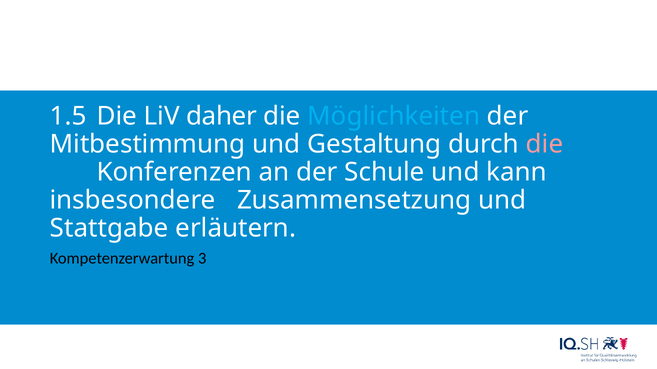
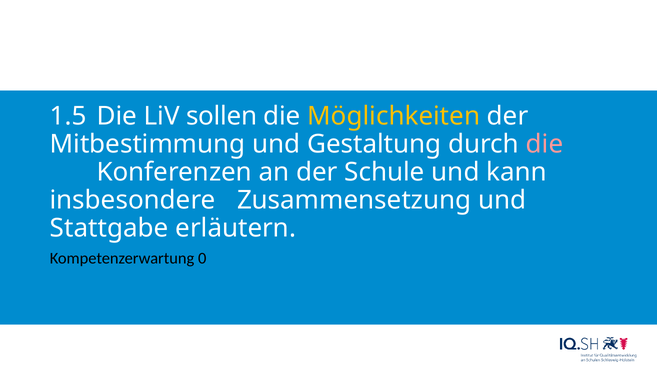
daher: daher -> sollen (222, 116)
Möglichkeiten colour: light blue -> yellow (394, 116)
3: 3 -> 0 (202, 259)
